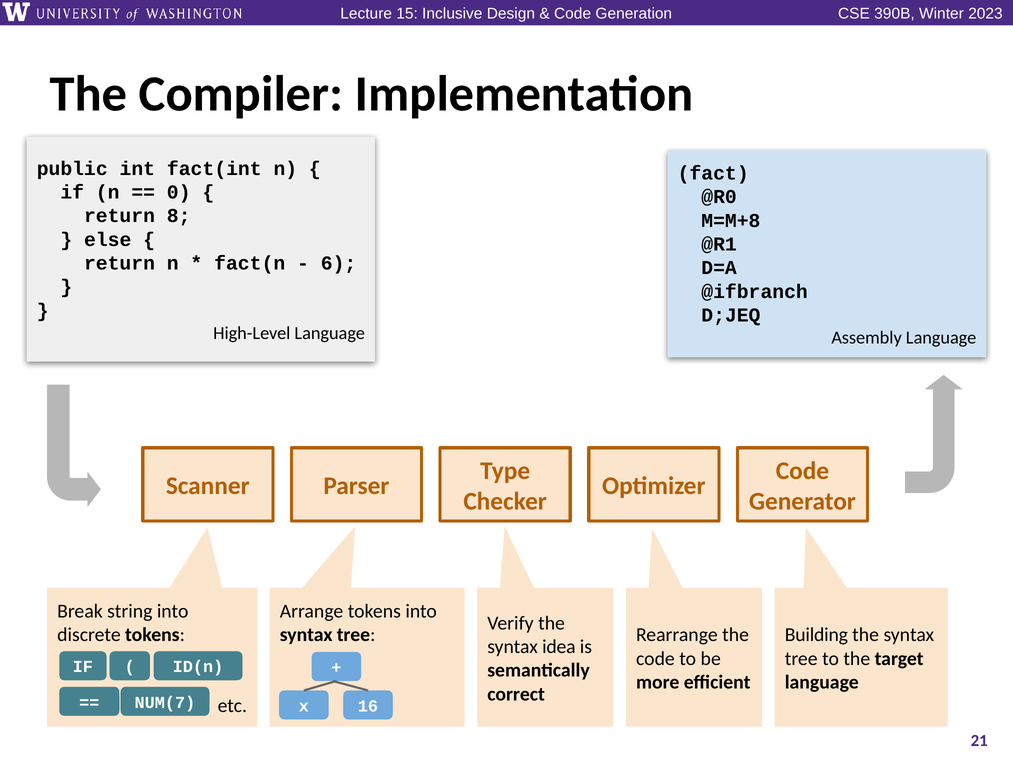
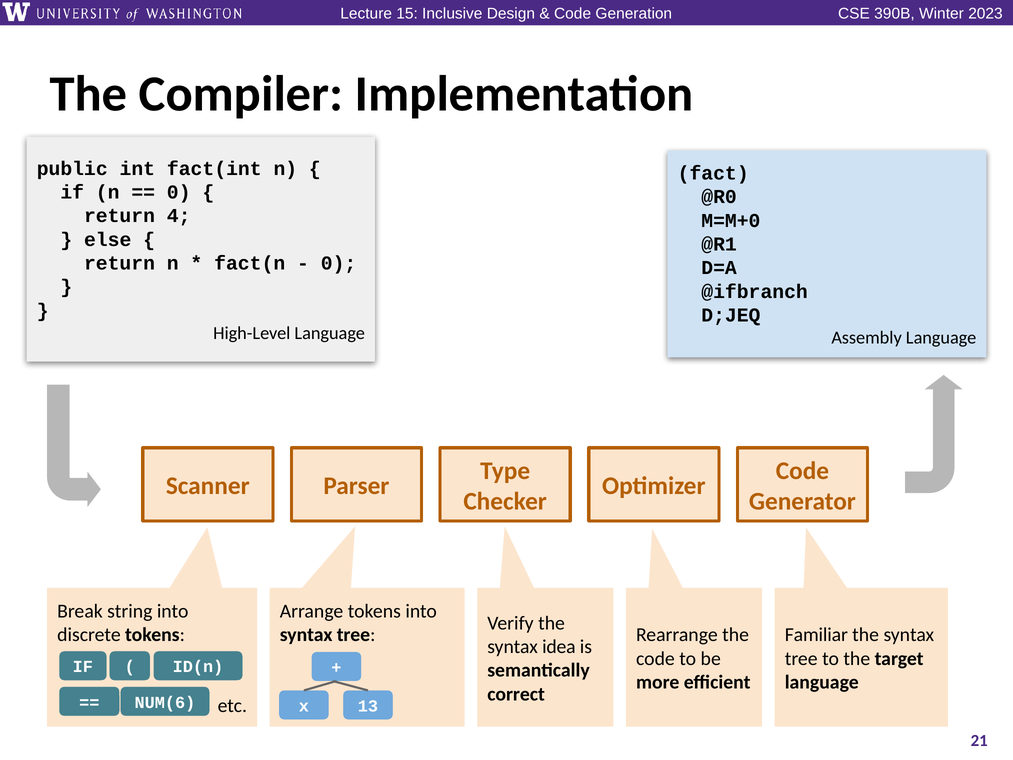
8: 8 -> 4 (179, 216)
M=M+8: M=M+8 -> M=M+0 (731, 221)
6: 6 -> 0 (339, 263)
Building: Building -> Familiar (816, 635)
NUM(7: NUM(7 -> NUM(6 (165, 702)
16: 16 -> 13 (368, 706)
